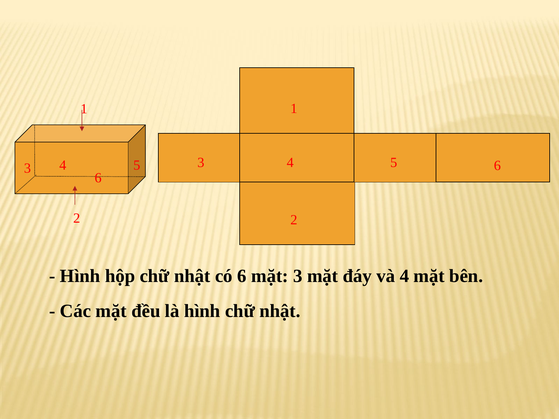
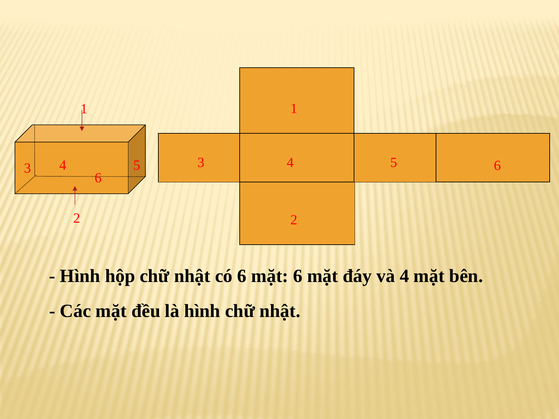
mặt 3: 3 -> 6 (298, 276)
